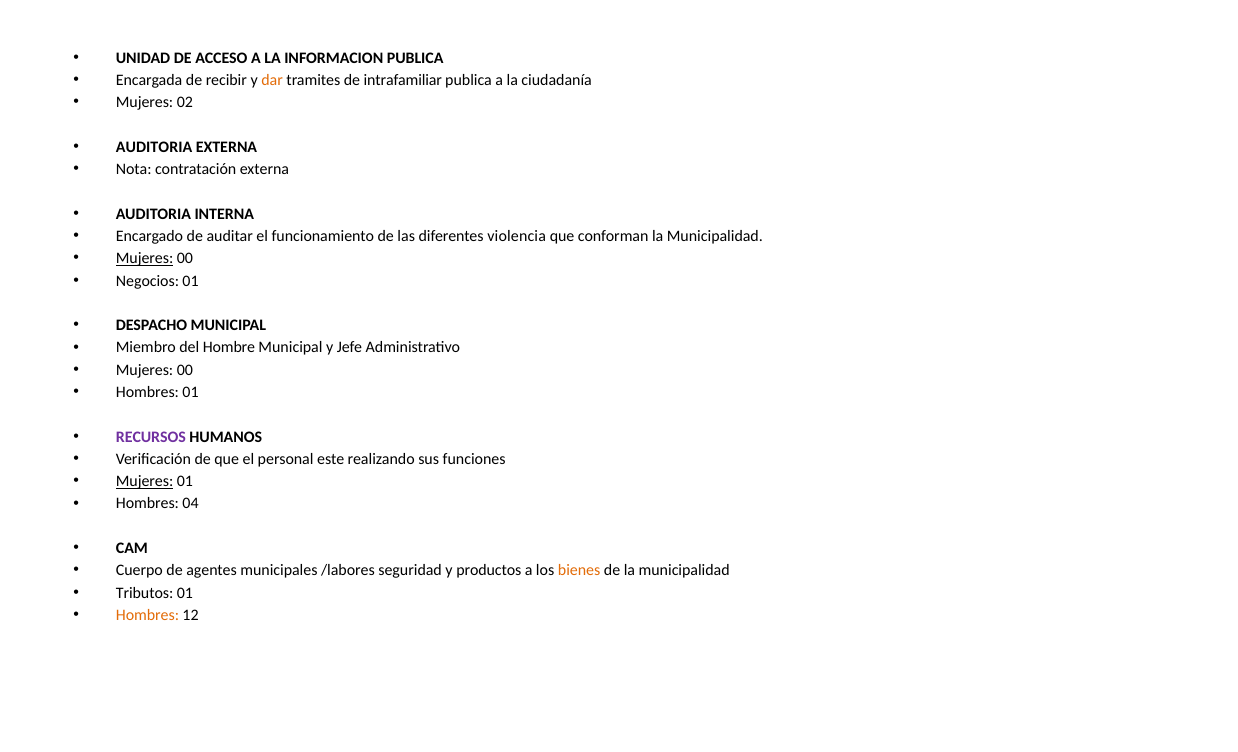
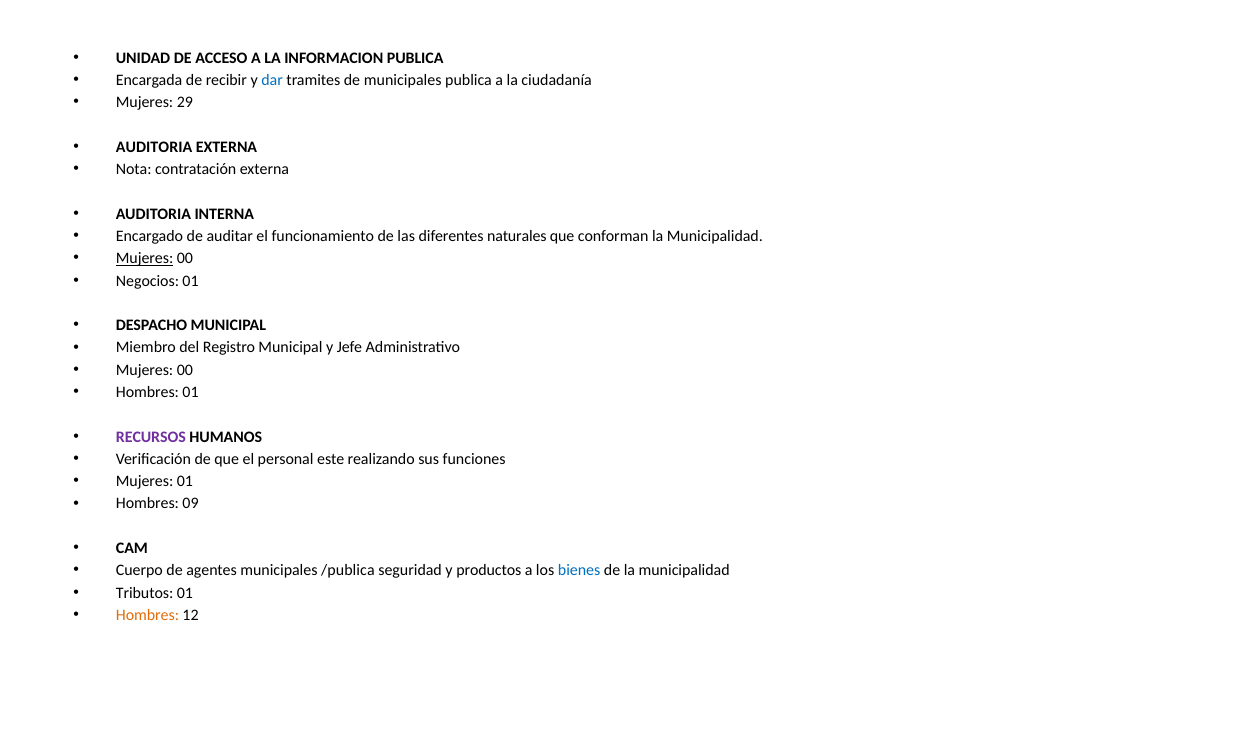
dar colour: orange -> blue (272, 80)
de intrafamiliar: intrafamiliar -> municipales (403, 80)
02: 02 -> 29 (185, 103)
violencia: violencia -> naturales (517, 236)
Hombre: Hombre -> Registro (229, 348)
Mujeres underline: present -> none (145, 481)
04: 04 -> 09 (191, 504)
/labores: /labores -> /publica (348, 570)
bienes colour: orange -> blue (579, 570)
